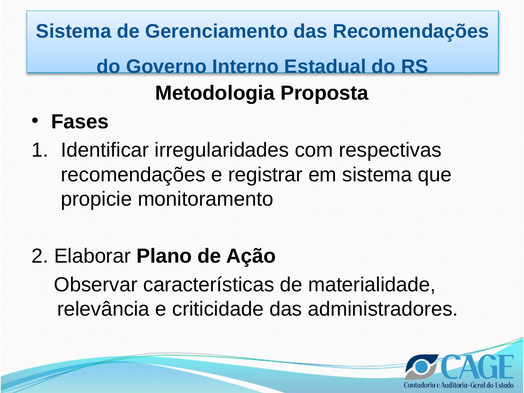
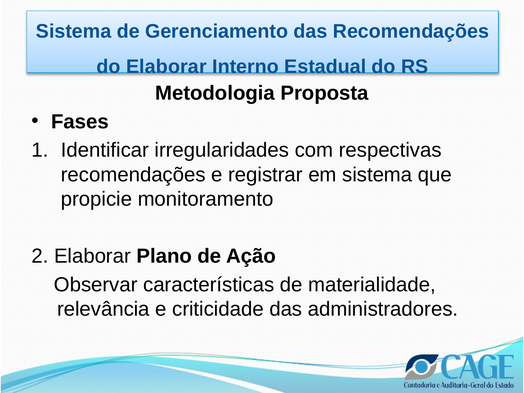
do Governo: Governo -> Elaborar (166, 67)
